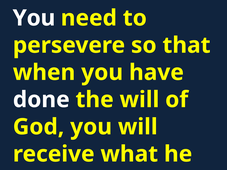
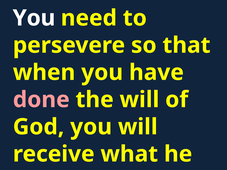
done colour: white -> pink (41, 100)
